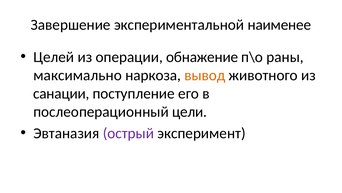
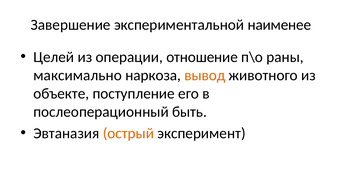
обнажение: обнажение -> отношение (202, 57)
санации: санации -> объекте (61, 93)
цели: цели -> быть (190, 112)
острый colour: purple -> orange (128, 133)
